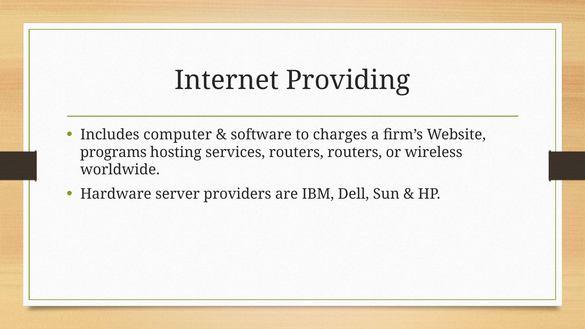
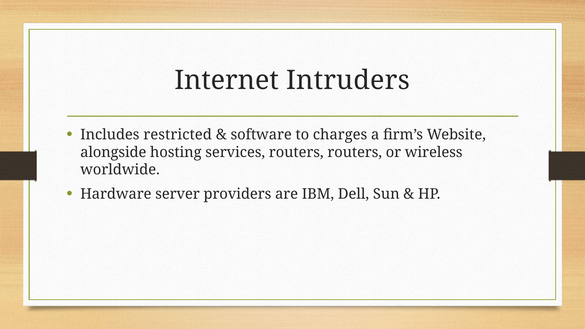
Providing: Providing -> Intruders (348, 80)
computer: computer -> restricted (178, 135)
programs: programs -> alongside (113, 152)
